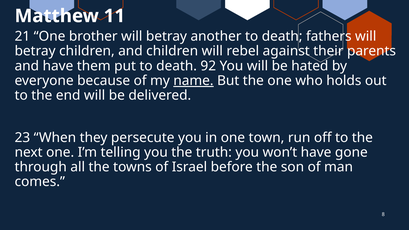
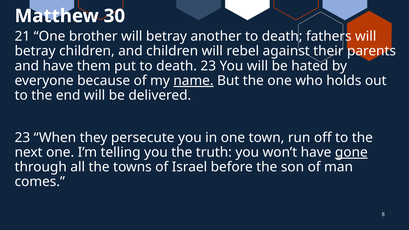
11: 11 -> 30 (114, 16)
death 92: 92 -> 23 (208, 66)
gone underline: none -> present (351, 152)
